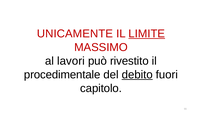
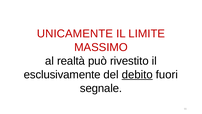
LIMITE underline: present -> none (147, 34)
lavori: lavori -> realtà (71, 61)
procedimentale: procedimentale -> esclusivamente (62, 74)
capitolo: capitolo -> segnale (101, 88)
